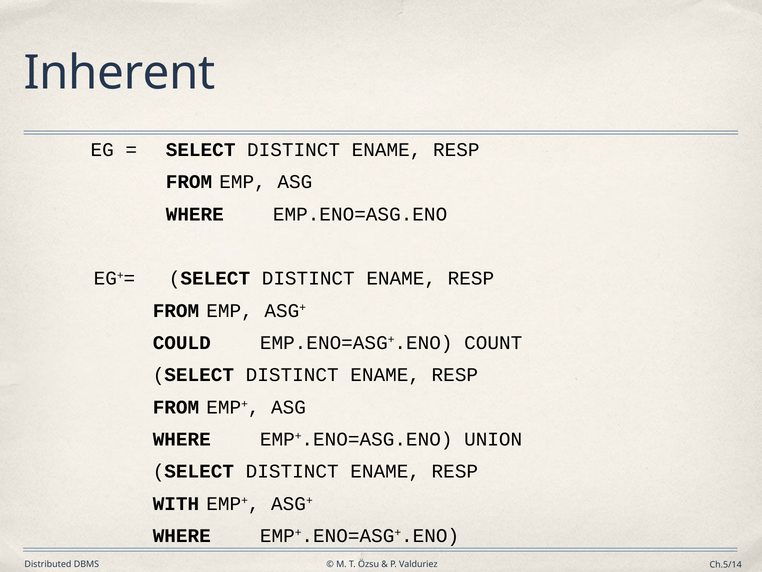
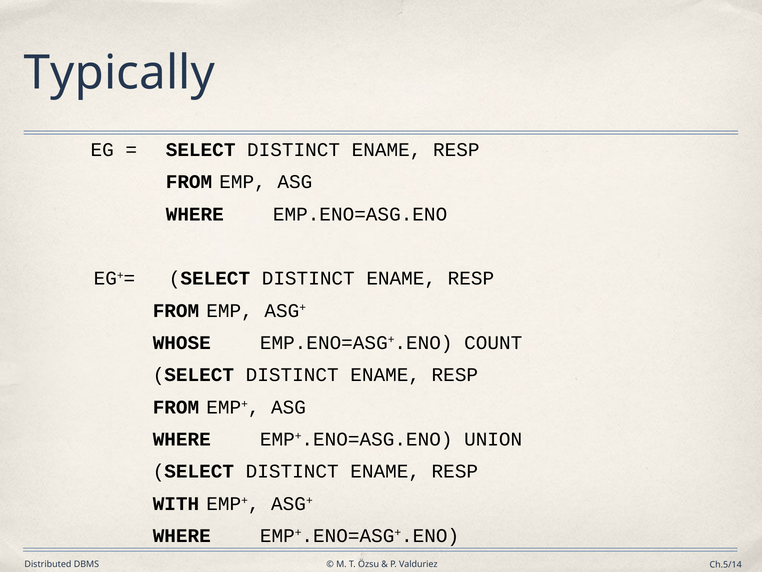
Inherent: Inherent -> Typically (119, 73)
COULD: COULD -> WHOSE (182, 343)
